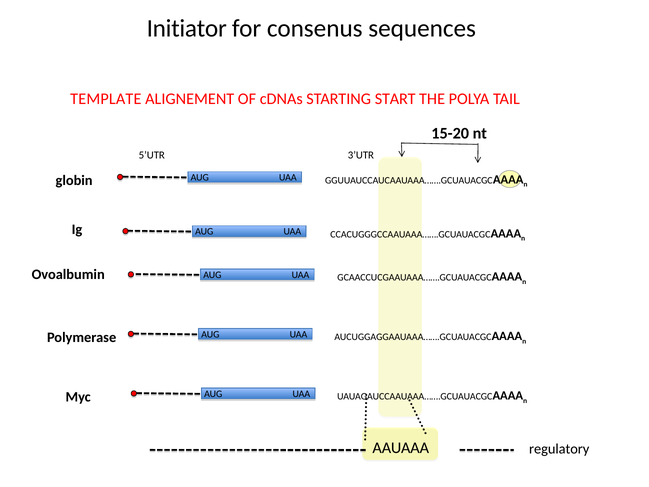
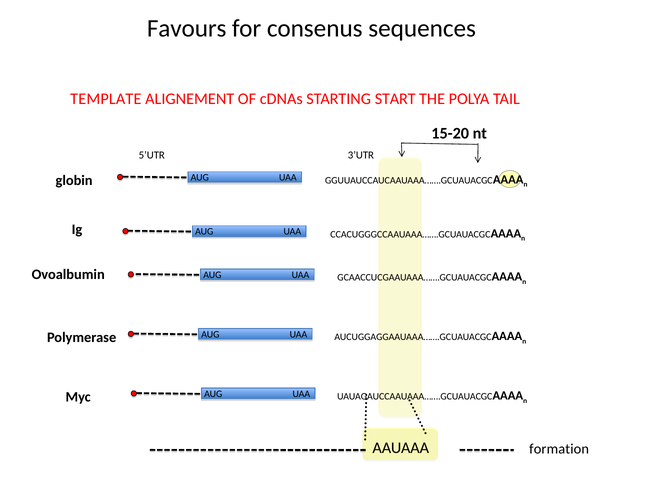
Initiator: Initiator -> Favours (187, 28)
regulatory: regulatory -> formation (559, 449)
